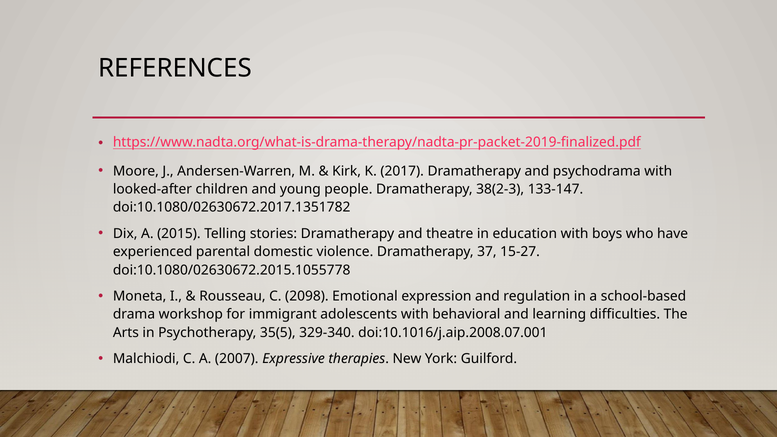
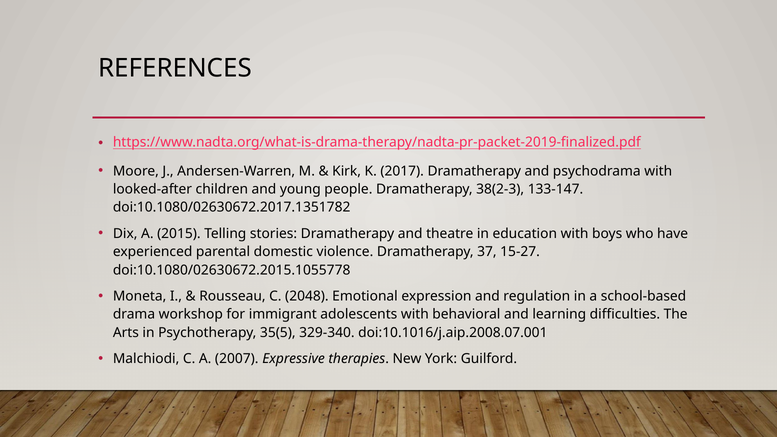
2098: 2098 -> 2048 (307, 296)
